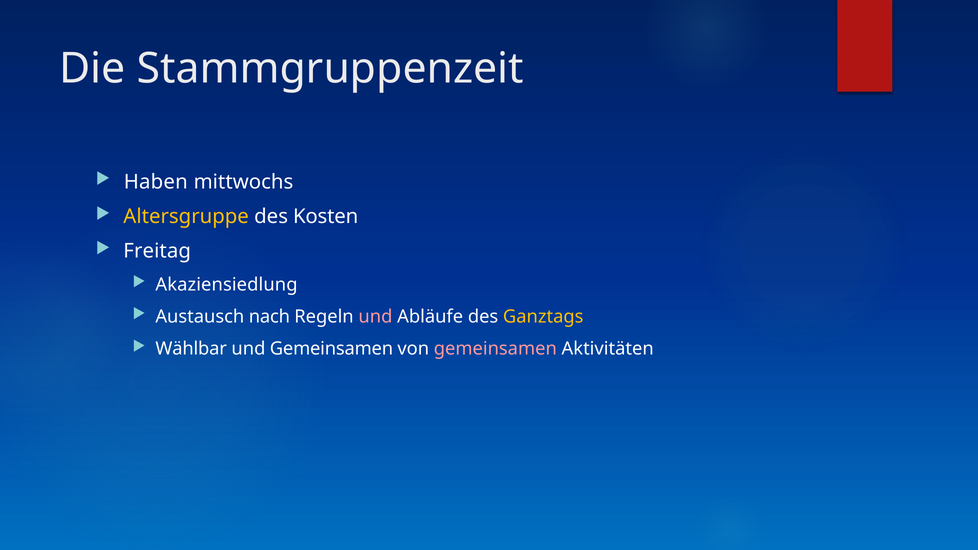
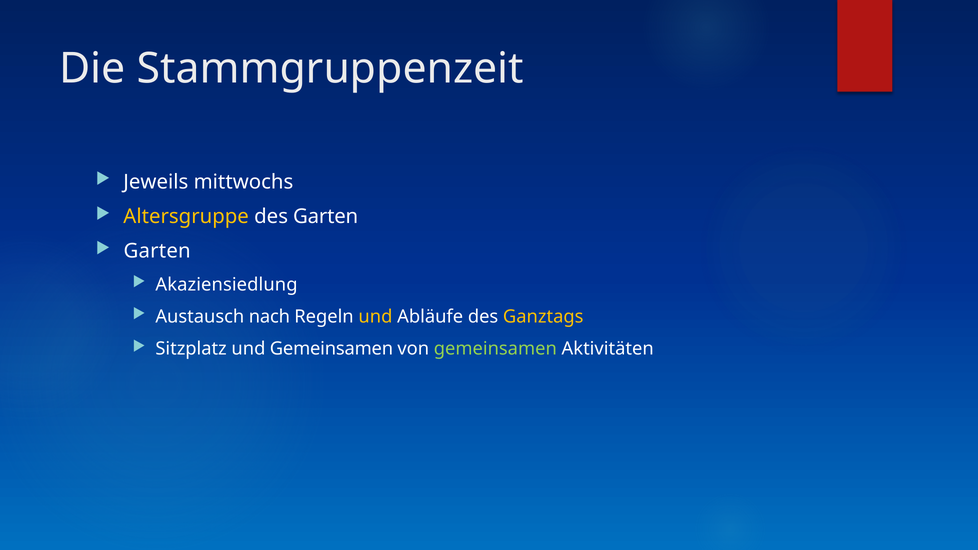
Haben: Haben -> Jeweils (156, 182)
des Kosten: Kosten -> Garten (326, 217)
Freitag: Freitag -> Garten (157, 251)
und colour: pink -> yellow (375, 317)
Wählbar: Wählbar -> Sitzplatz (191, 349)
gemeinsamen colour: pink -> light green (495, 349)
